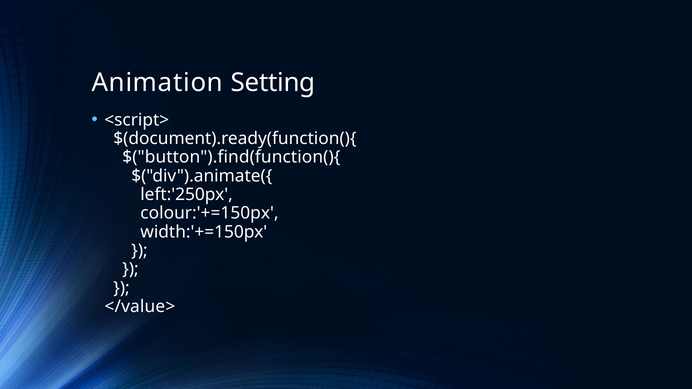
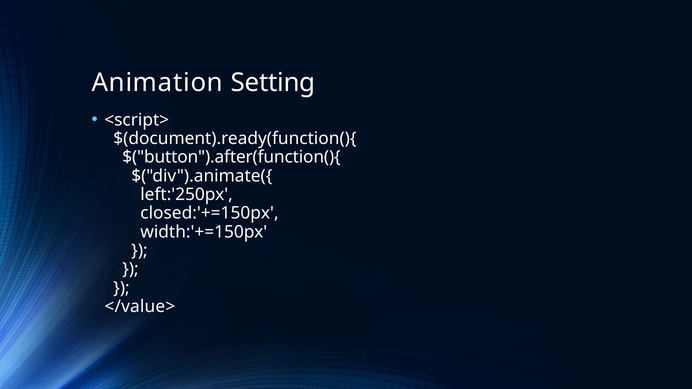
$("button").find(function(){: $("button").find(function(){ -> $("button").after(function(){ (231, 157)
colour:'+=150px: colour:'+=150px -> closed:'+=150px (209, 213)
